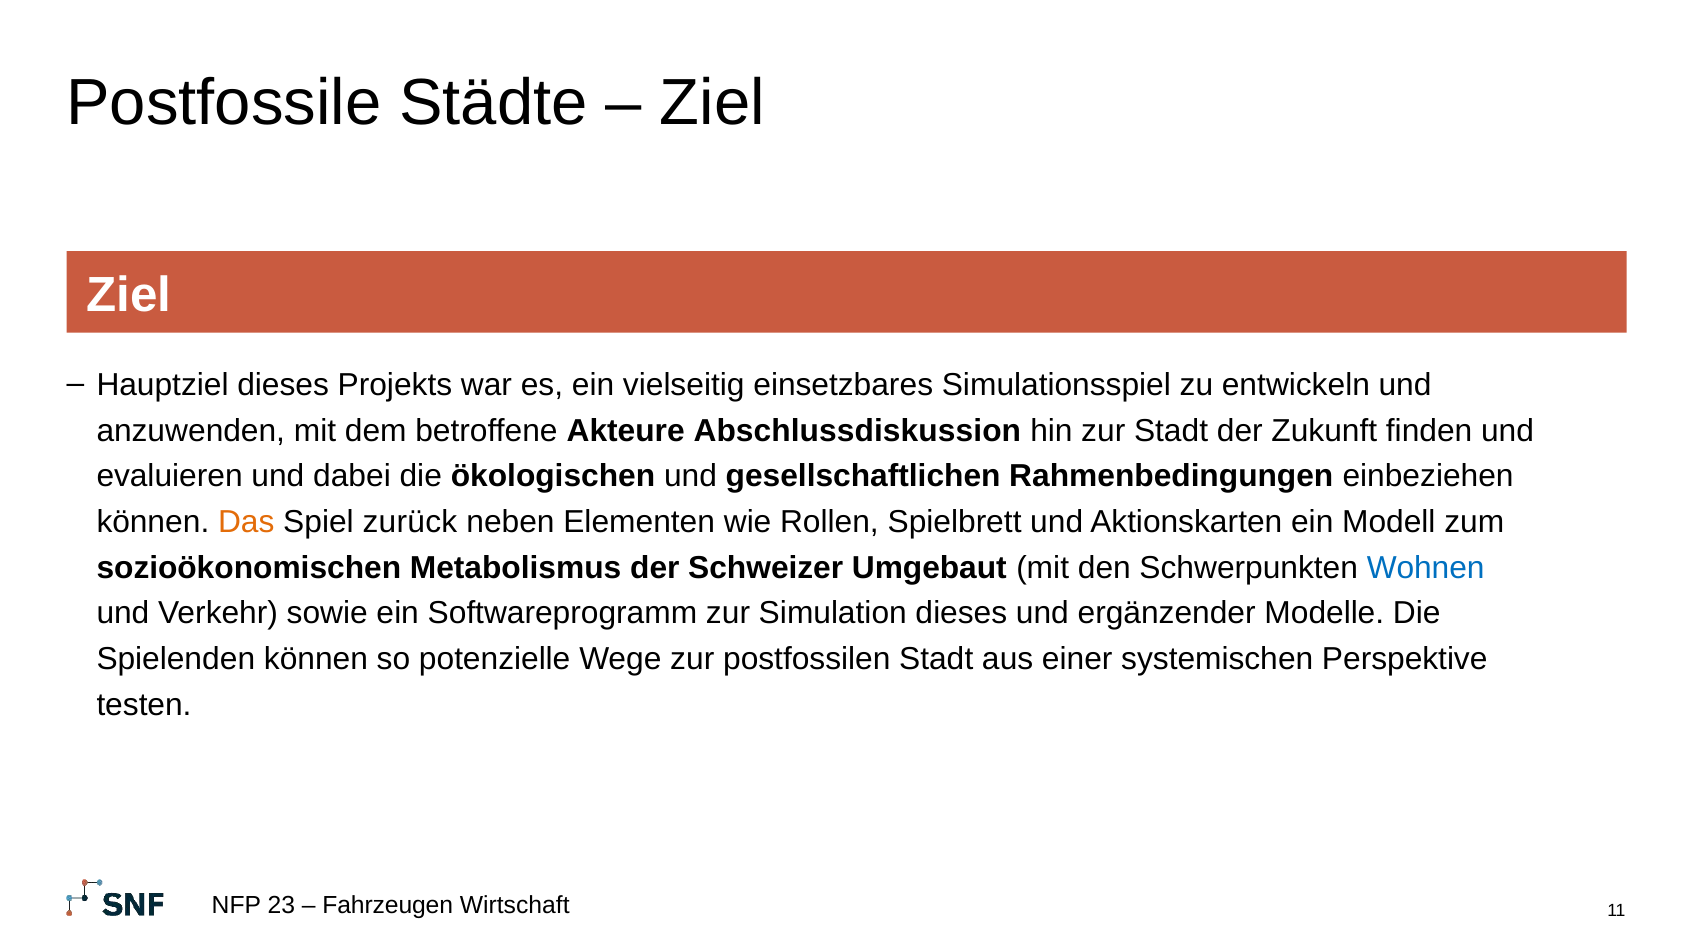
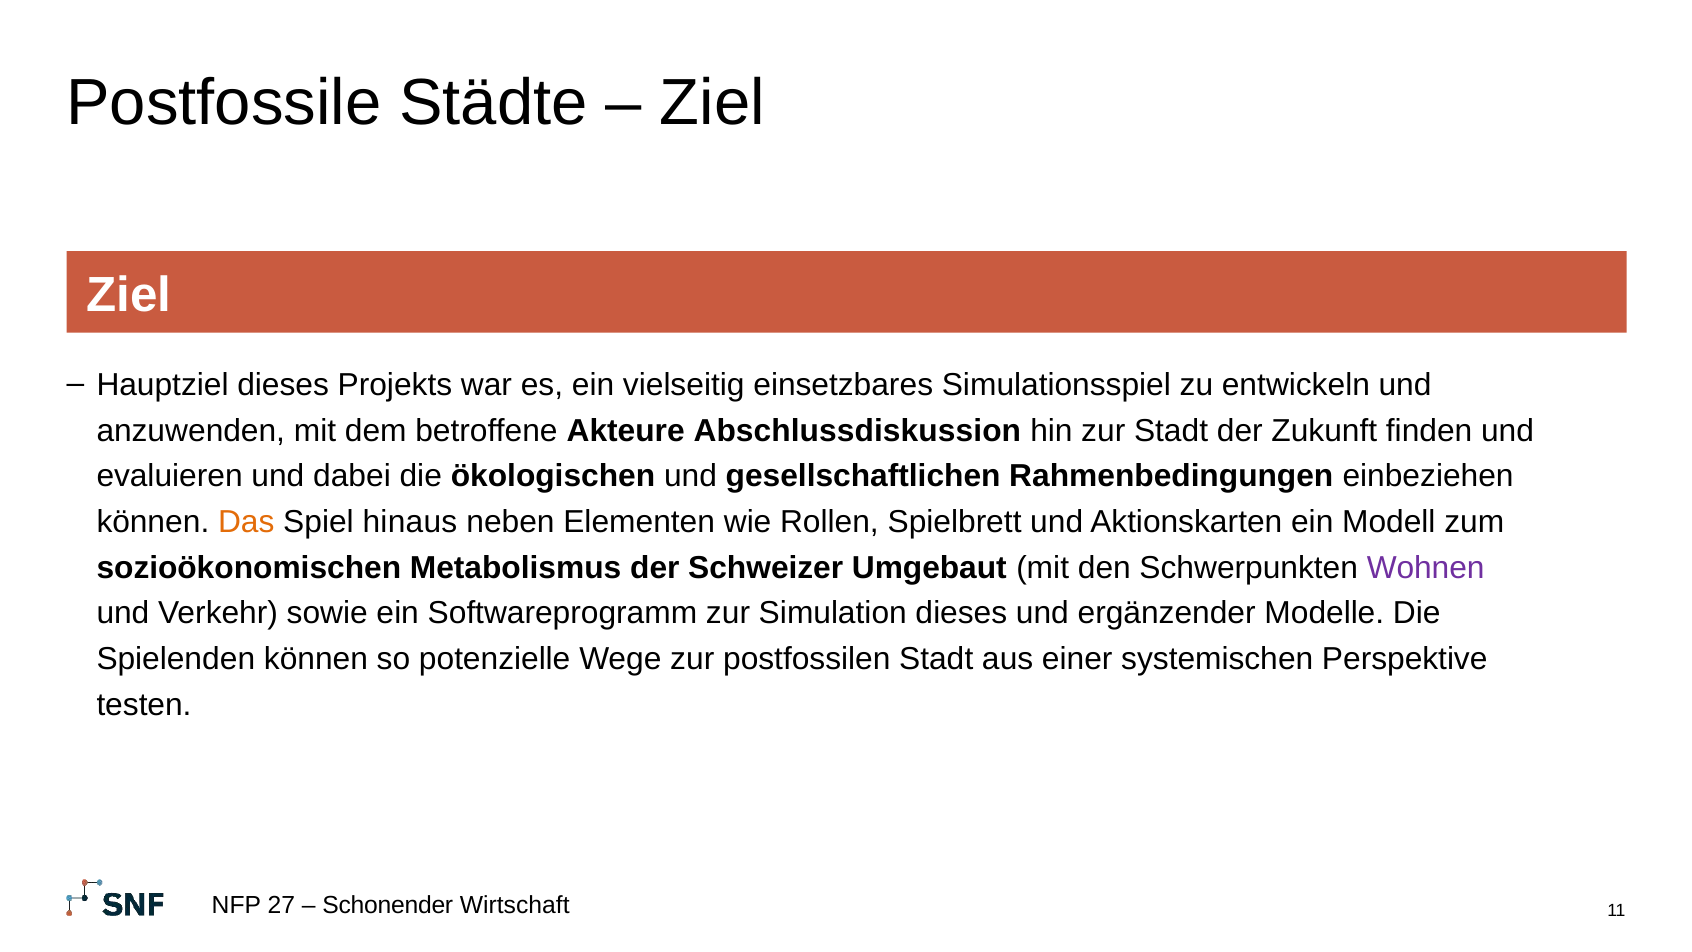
zurück: zurück -> hinaus (410, 522)
Wohnen colour: blue -> purple (1426, 568)
23: 23 -> 27 (281, 905)
Fahrzeugen: Fahrzeugen -> Schonender (388, 905)
